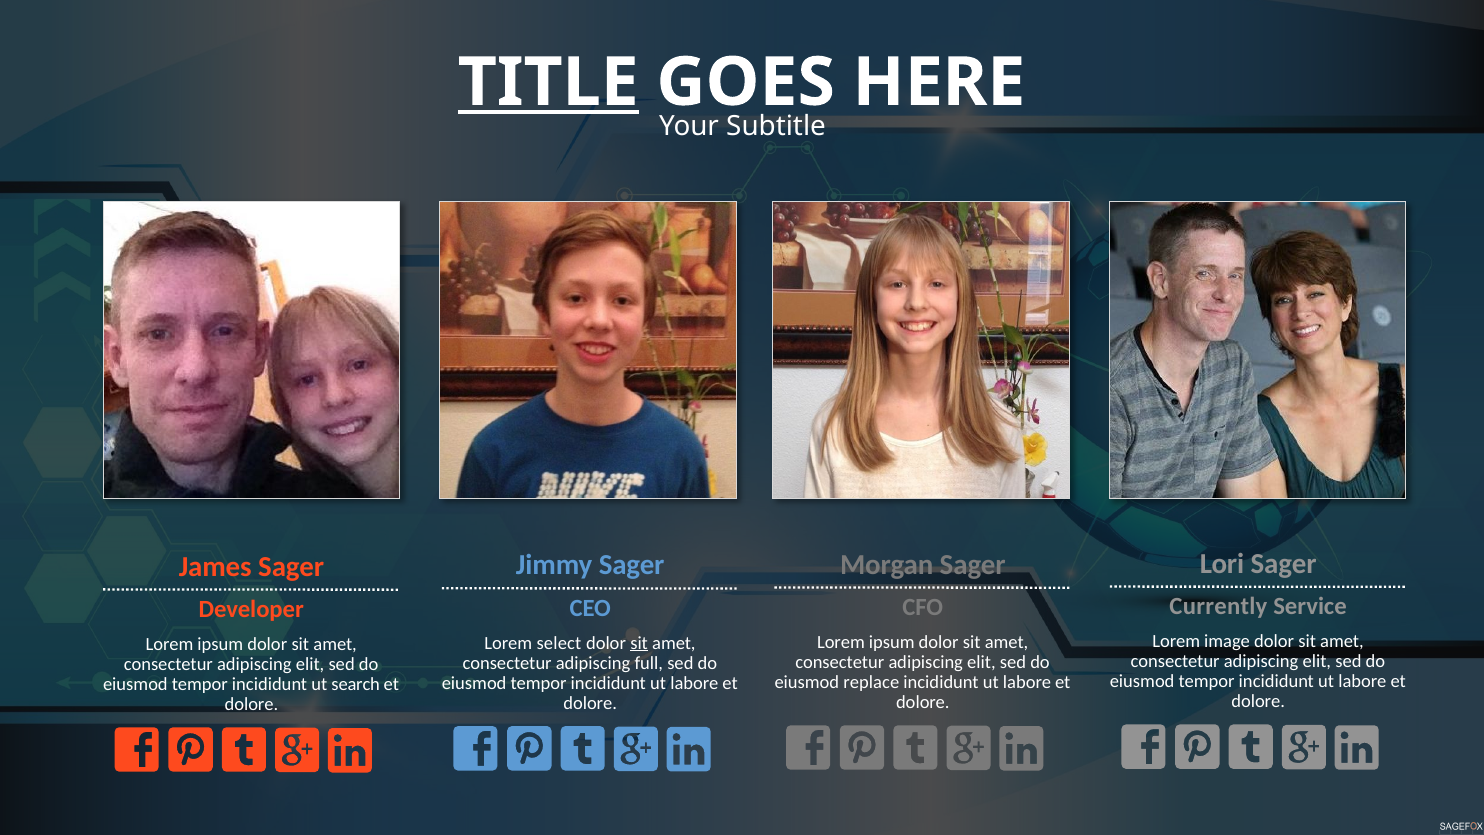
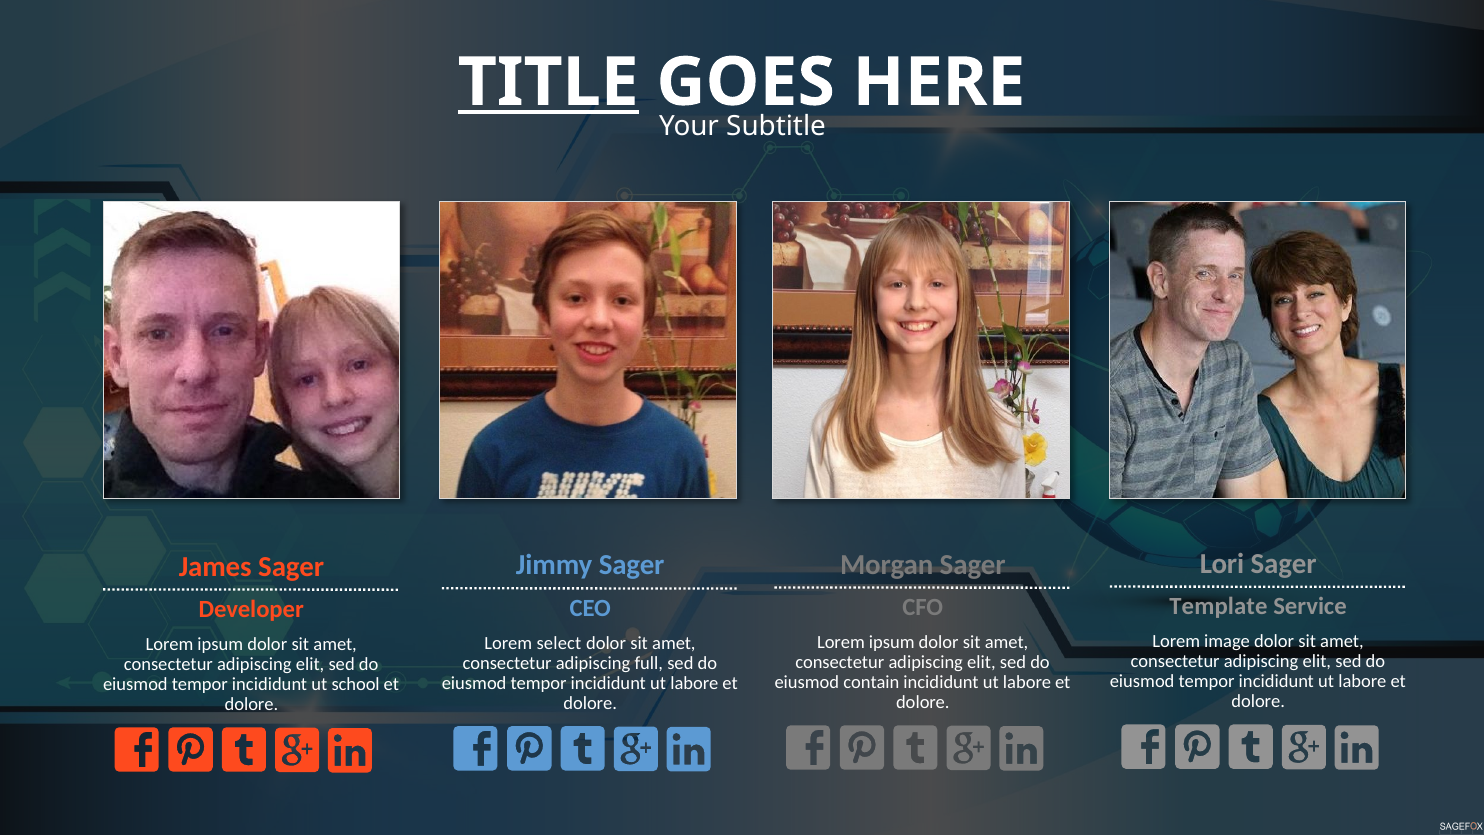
Currently: Currently -> Template (1218, 606)
sit underline: present -> none (639, 643)
replace: replace -> contain (871, 682)
search: search -> school (356, 684)
